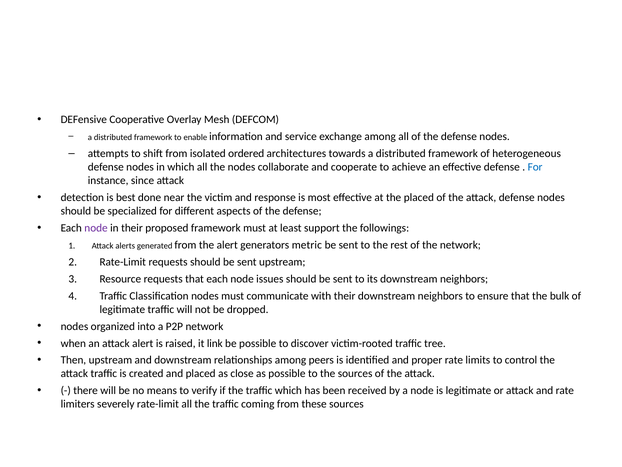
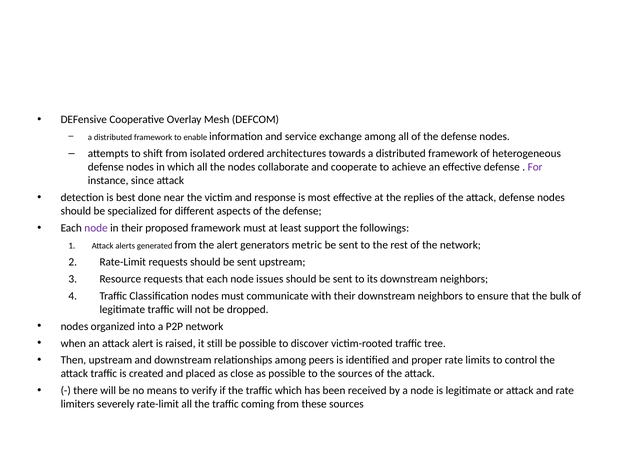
For colour: blue -> purple (535, 167)
the placed: placed -> replies (419, 197)
link: link -> still (215, 343)
